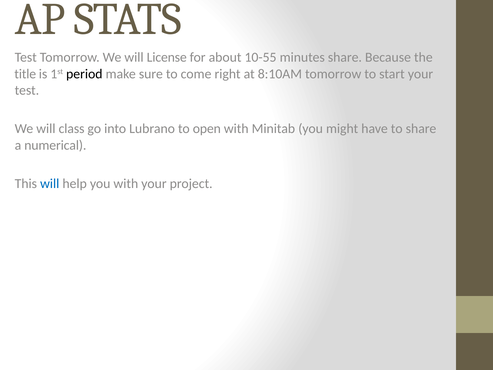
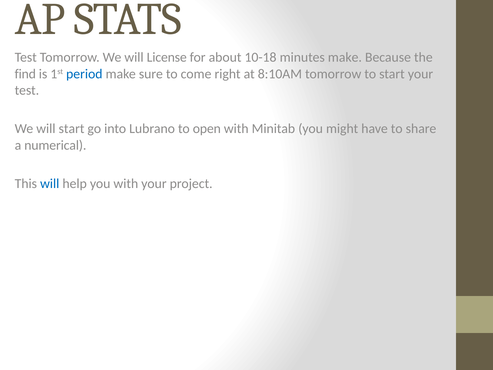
10-55: 10-55 -> 10-18 (261, 57)
minutes share: share -> make (345, 57)
title: title -> find (25, 74)
period colour: black -> blue (84, 74)
will class: class -> start (72, 129)
